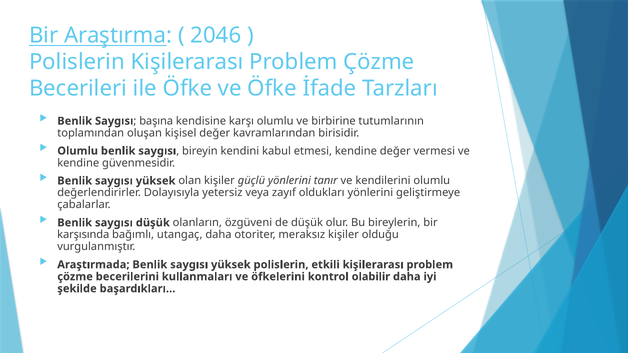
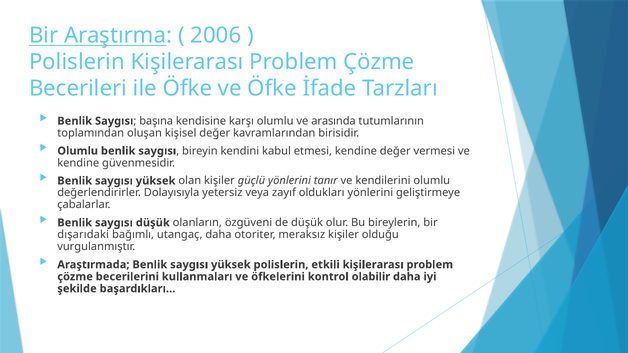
2046: 2046 -> 2006 (216, 35)
birbirine: birbirine -> arasında (333, 121)
karşısında: karşısında -> dışarıdaki (83, 235)
